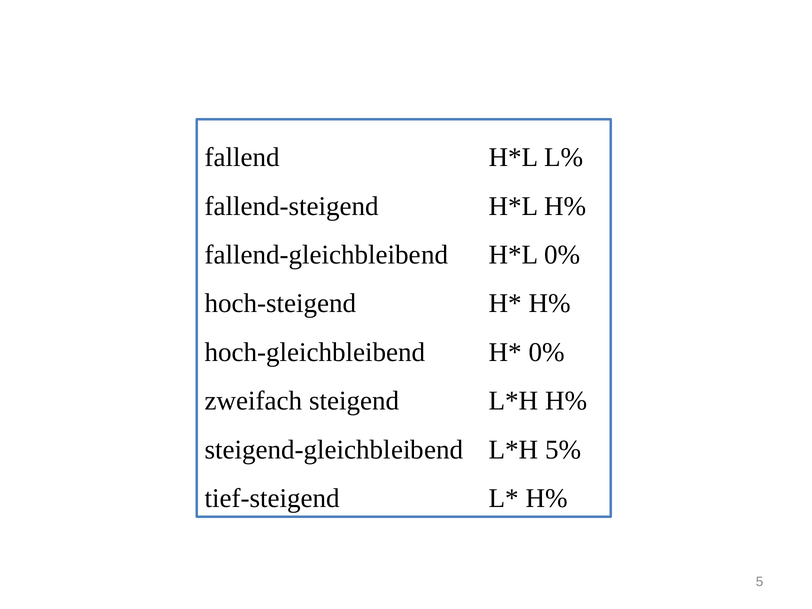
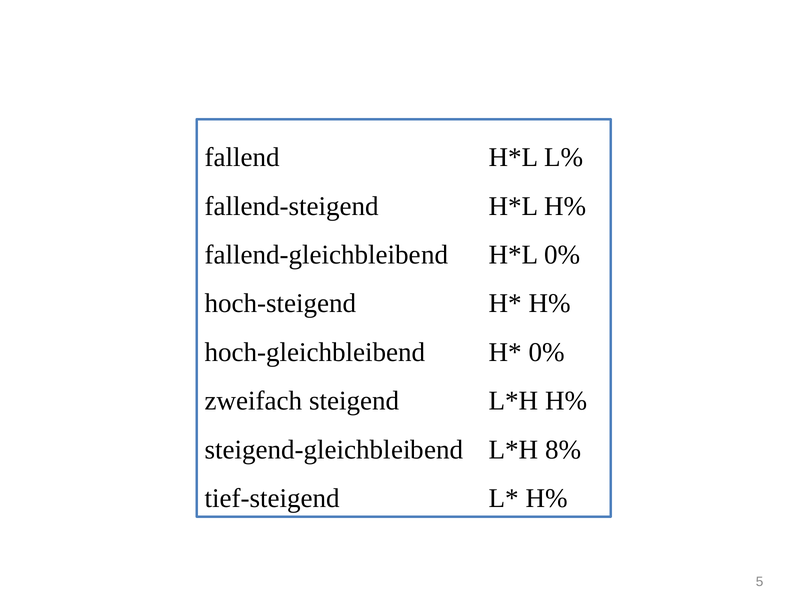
5%: 5% -> 8% (563, 450)
